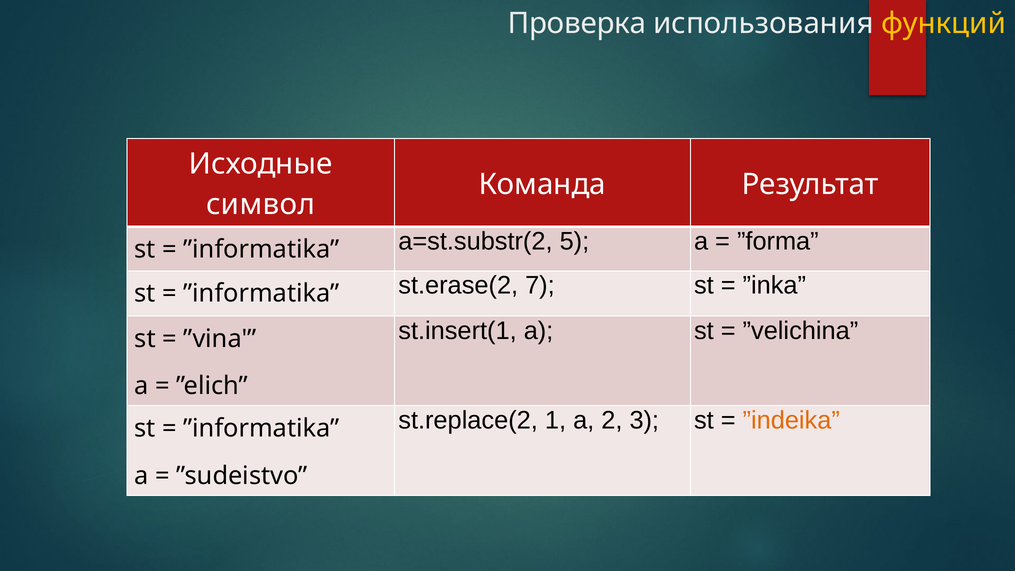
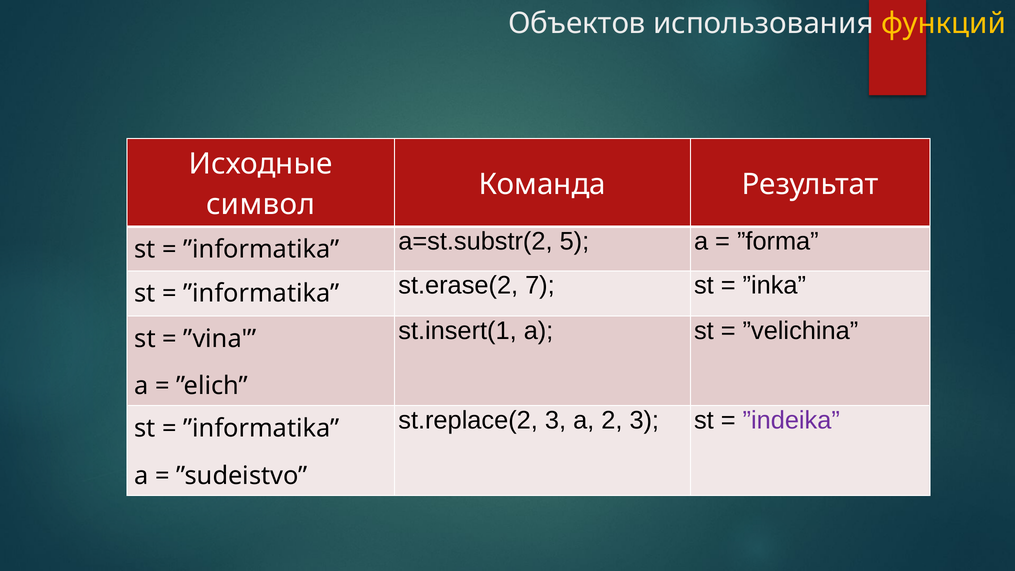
Проверка: Проверка -> Объектов (577, 24)
st.replace(2 1: 1 -> 3 (556, 420)
”indeika colour: orange -> purple (791, 420)
